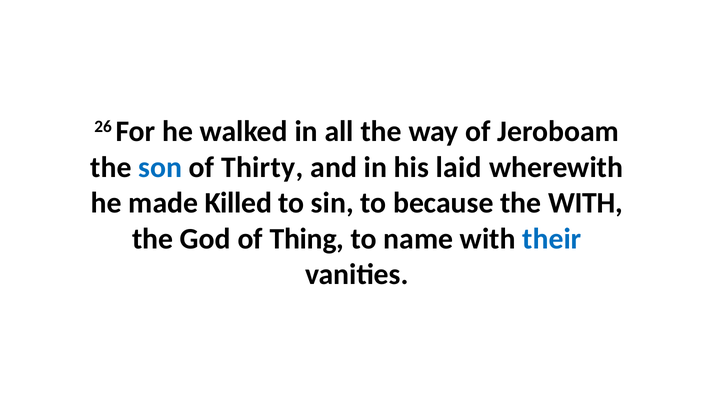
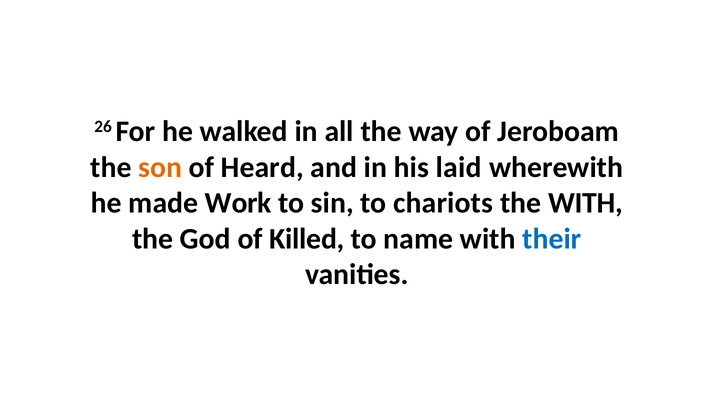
son colour: blue -> orange (160, 167)
Thirty: Thirty -> Heard (262, 167)
Killed: Killed -> Work (238, 203)
because: because -> chariots (443, 203)
Thing: Thing -> Killed (307, 239)
